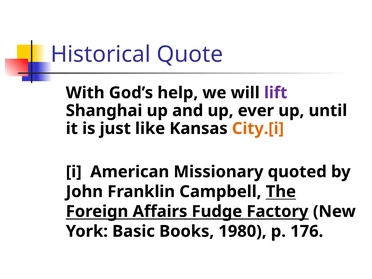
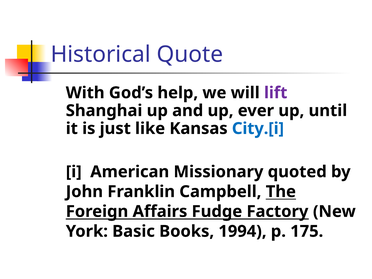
City.[i colour: orange -> blue (258, 129)
1980: 1980 -> 1994 (242, 231)
176: 176 -> 175 (307, 231)
